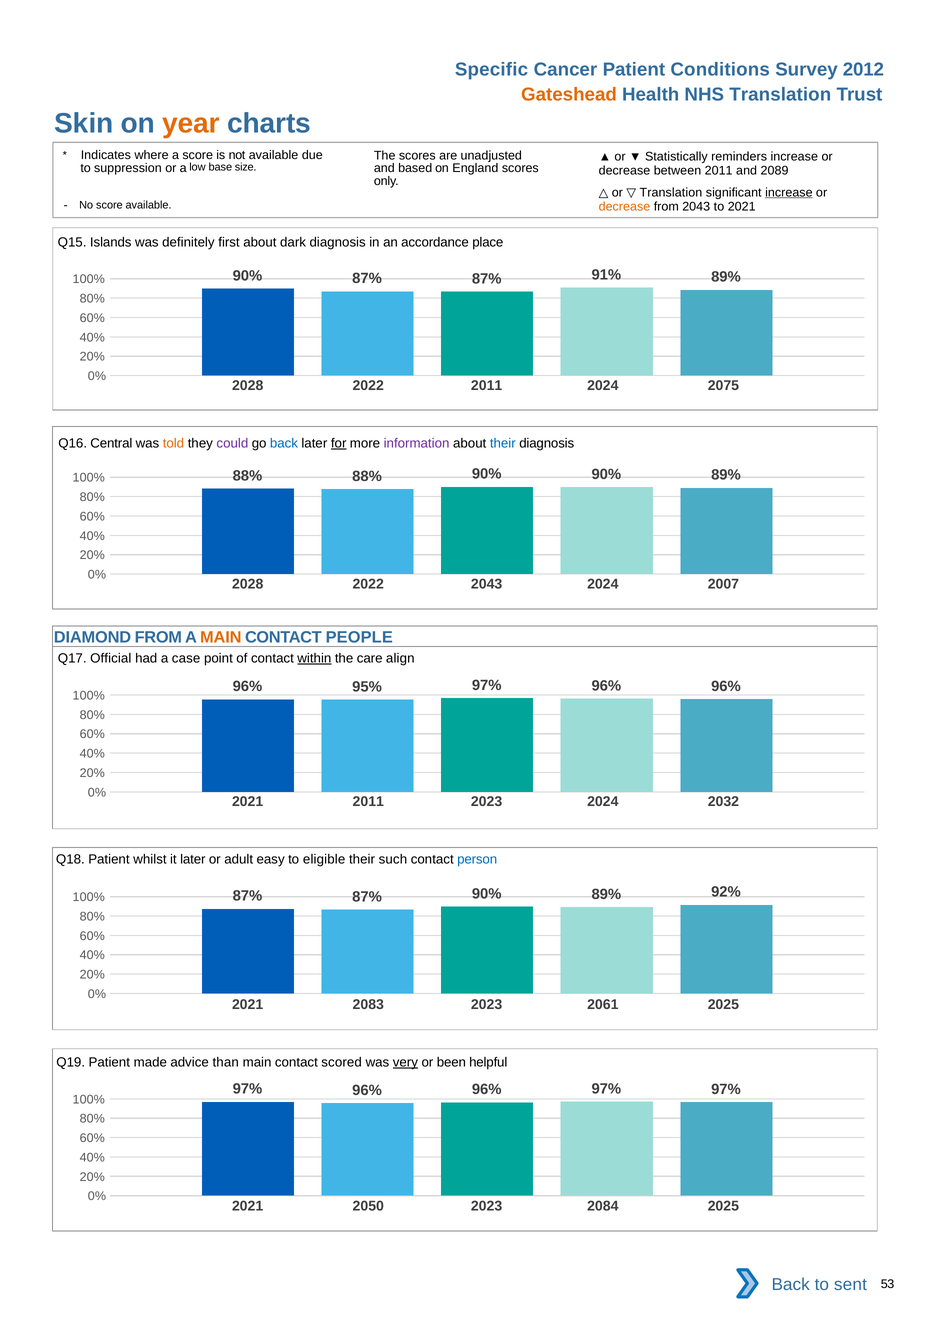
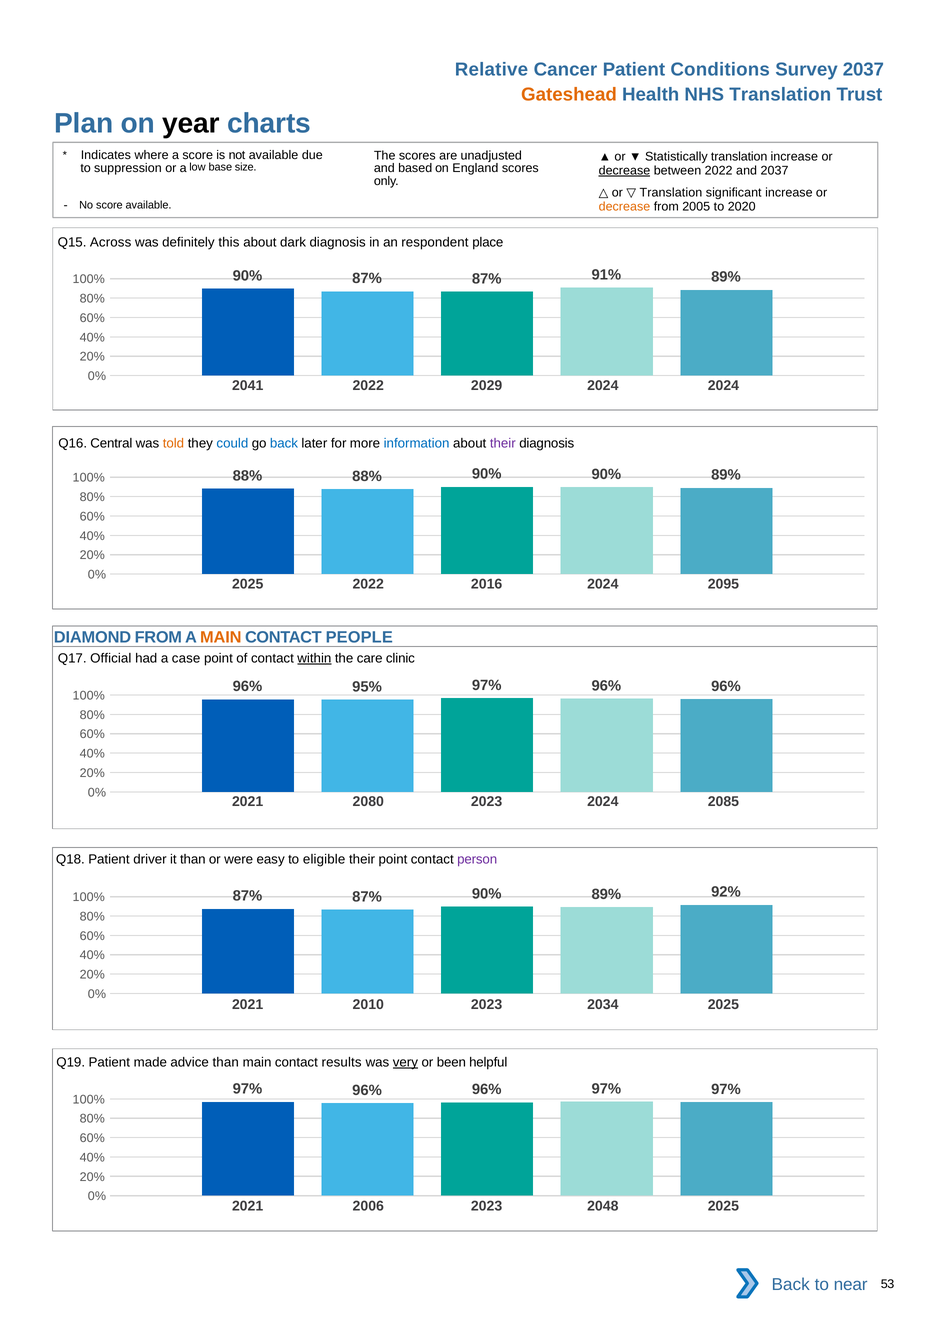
Specific: Specific -> Relative (491, 69)
Survey 2012: 2012 -> 2037 (863, 69)
Skin: Skin -> Plan (84, 124)
year colour: orange -> black (191, 124)
Statistically reminders: reminders -> translation (739, 157)
decrease underline: none -> present (624, 171)
between 2011: 2011 -> 2022 (719, 171)
and 2089: 2089 -> 2037 (775, 171)
increase underline: present -> none (789, 193)
from 2043: 2043 -> 2005 (696, 207)
to 2021: 2021 -> 2020 (742, 207)
Islands: Islands -> Across (111, 243)
first: first -> this (229, 243)
accordance: accordance -> respondent (435, 243)
2028: 2028 -> 2041 (248, 386)
2022 2011: 2011 -> 2029 (487, 386)
2024 2075: 2075 -> 2024 (723, 386)
could colour: purple -> blue (232, 444)
for underline: present -> none (339, 444)
information colour: purple -> blue (417, 444)
their colour: blue -> purple (503, 444)
2028: 2028 -> 2025 (248, 584)
2022 2043: 2043 -> 2016 (487, 584)
2007: 2007 -> 2095 (723, 584)
align: align -> clinic (400, 659)
2021 2011: 2011 -> 2080 (368, 802)
2032: 2032 -> 2085 (723, 802)
whilst: whilst -> driver (150, 860)
it later: later -> than (193, 860)
adult: adult -> were (239, 860)
their such: such -> point (393, 860)
person colour: blue -> purple (477, 860)
2083: 2083 -> 2010 (368, 1005)
2061: 2061 -> 2034 (603, 1005)
scored: scored -> results (342, 1063)
2050: 2050 -> 2006 (368, 1206)
2084: 2084 -> 2048 (603, 1206)
sent: sent -> near (851, 1285)
